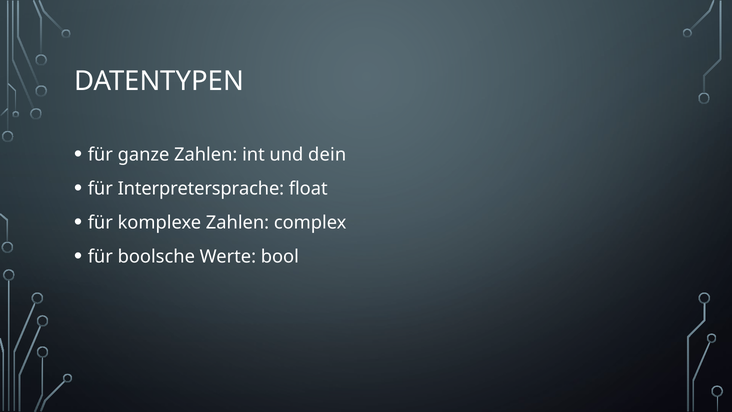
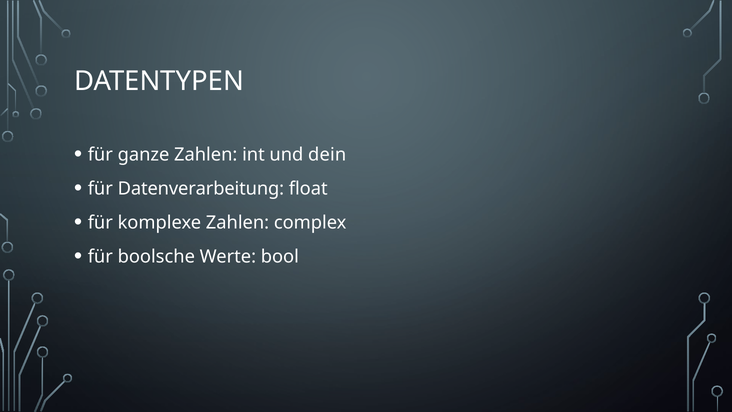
Interpretersprache: Interpretersprache -> Datenverarbeitung (201, 188)
